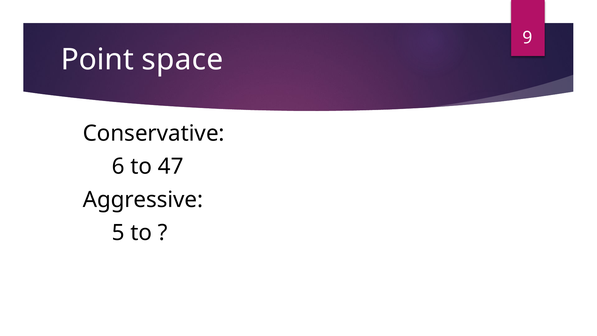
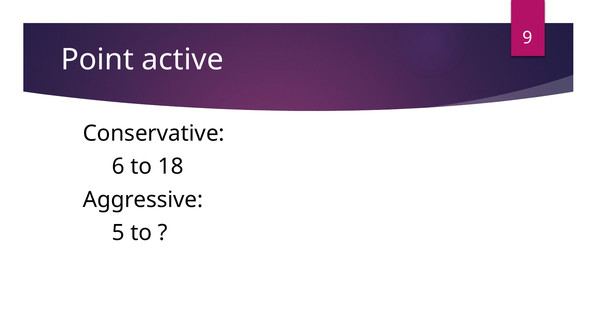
space: space -> active (183, 60)
47: 47 -> 18 (171, 166)
